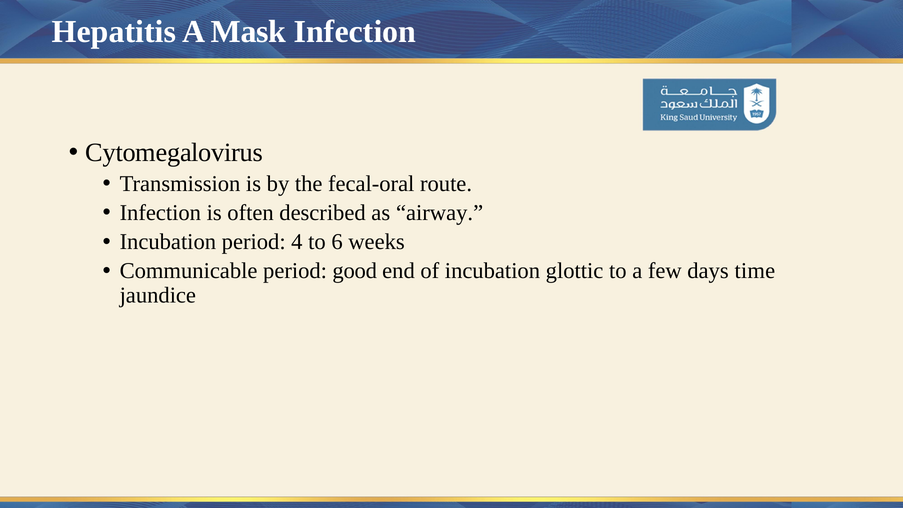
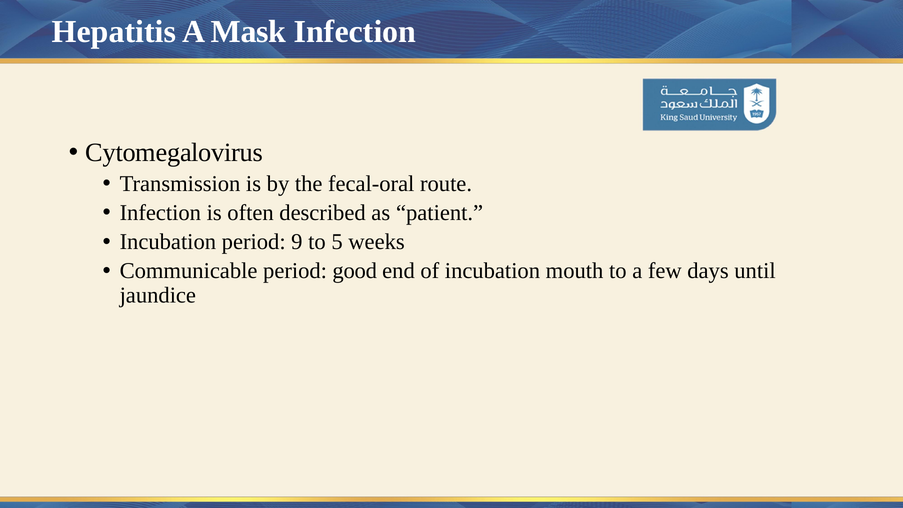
airway: airway -> patient (440, 213)
4: 4 -> 9 (297, 242)
6: 6 -> 5 (337, 242)
glottic: glottic -> mouth (575, 271)
time: time -> until (755, 271)
